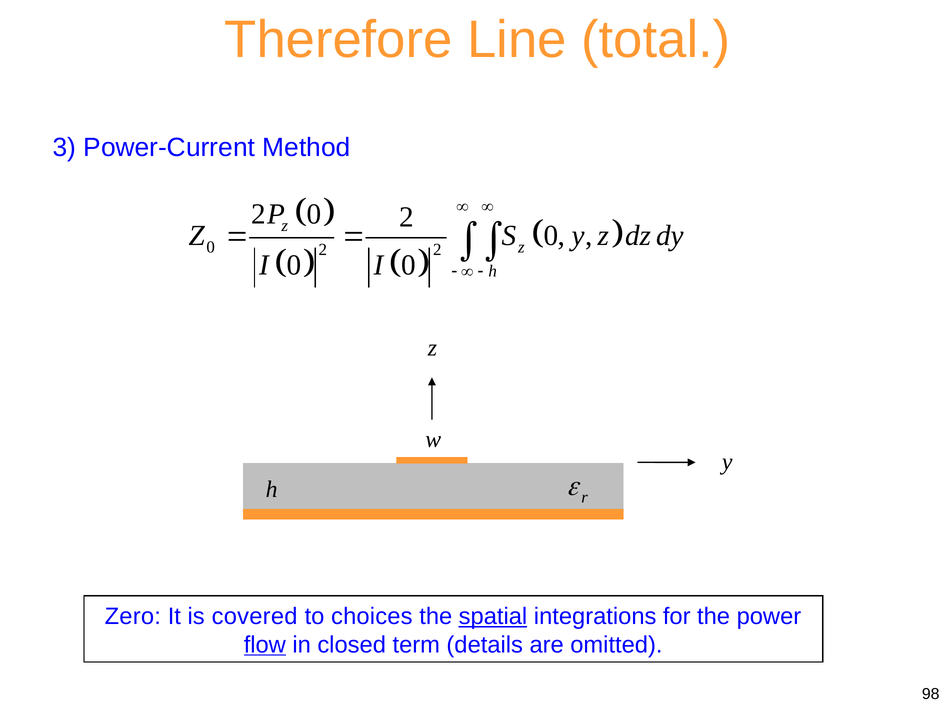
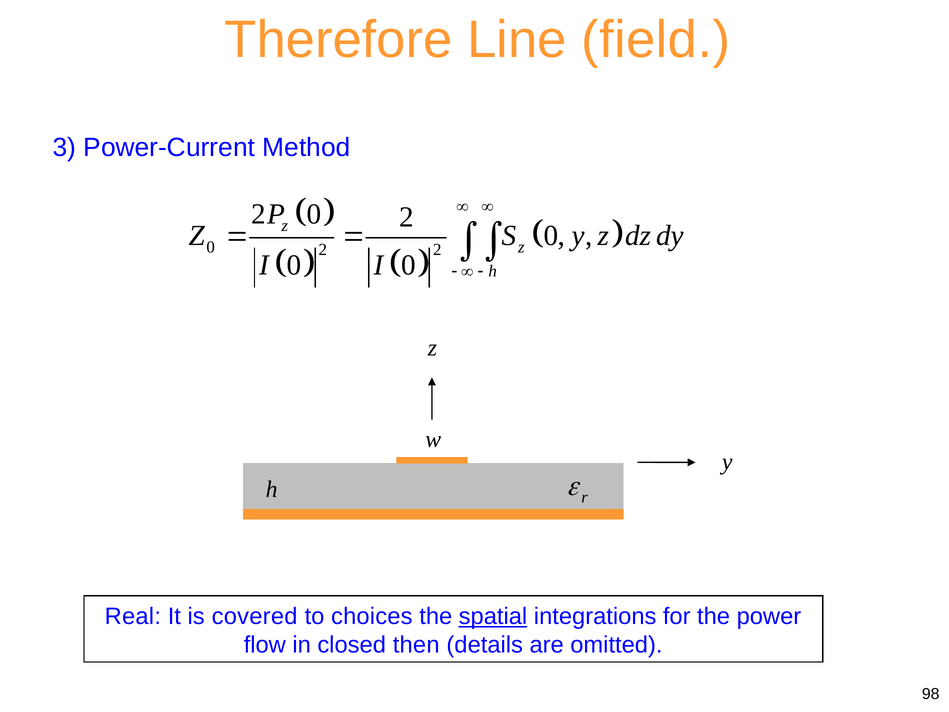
total: total -> field (656, 40)
Zero: Zero -> Real (133, 616)
flow underline: present -> none (265, 645)
term: term -> then (416, 645)
